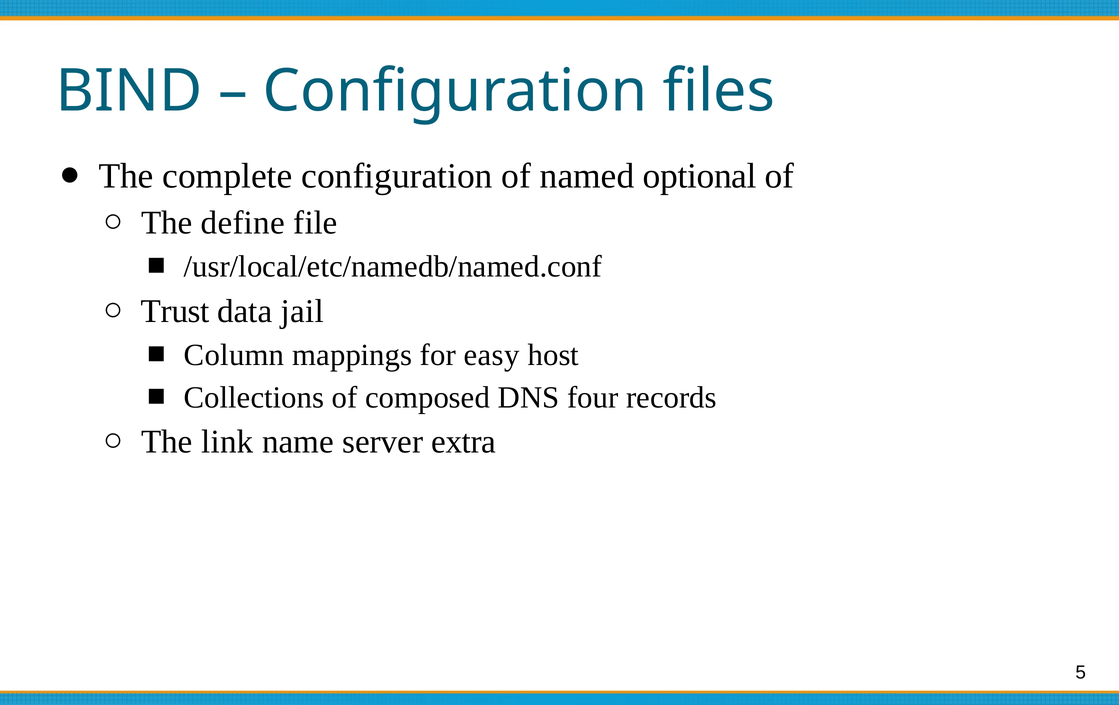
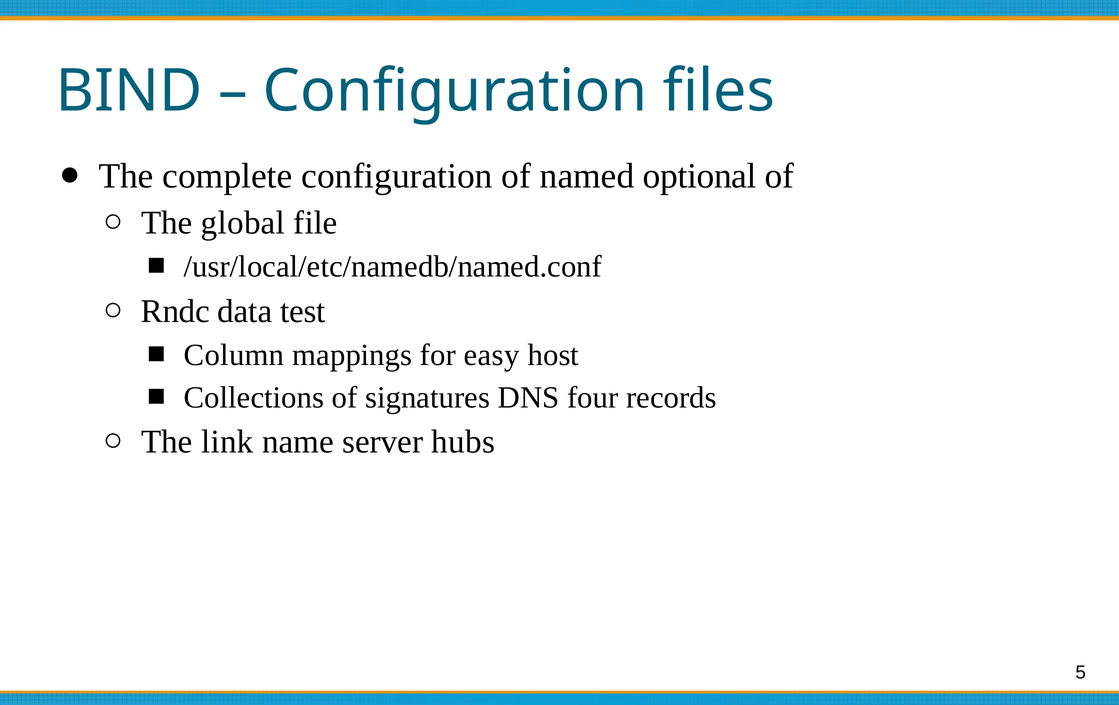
define: define -> global (243, 223)
Trust: Trust -> Rndc (175, 311)
jail: jail -> test (303, 311)
composed: composed -> signatures (428, 397)
extra: extra -> hubs (463, 442)
